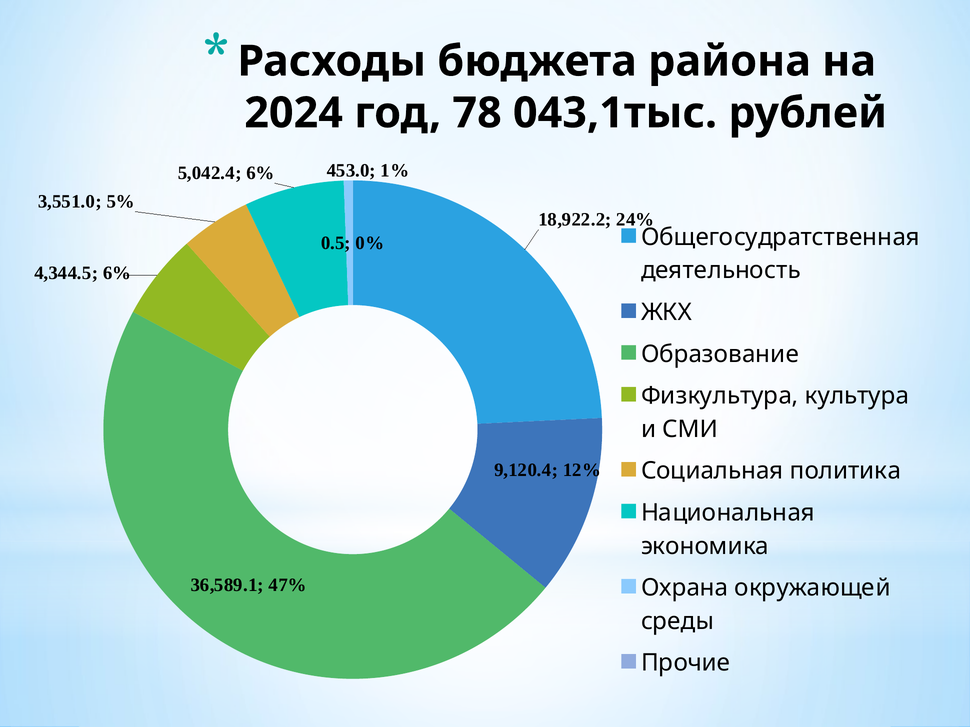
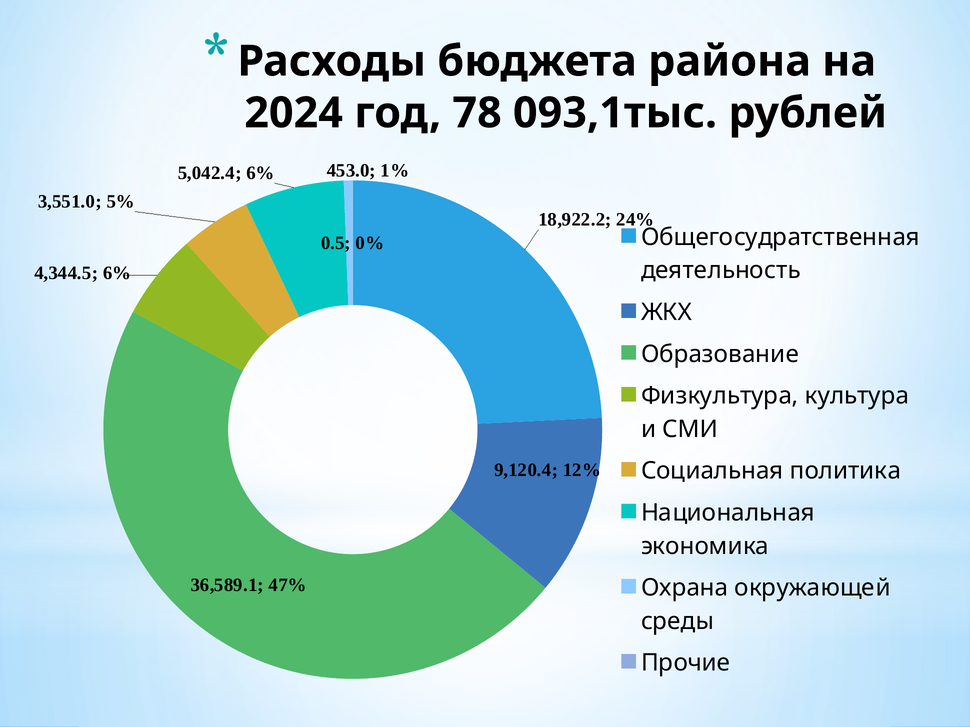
043,1тыс: 043,1тыс -> 093,1тыс (615, 113)
